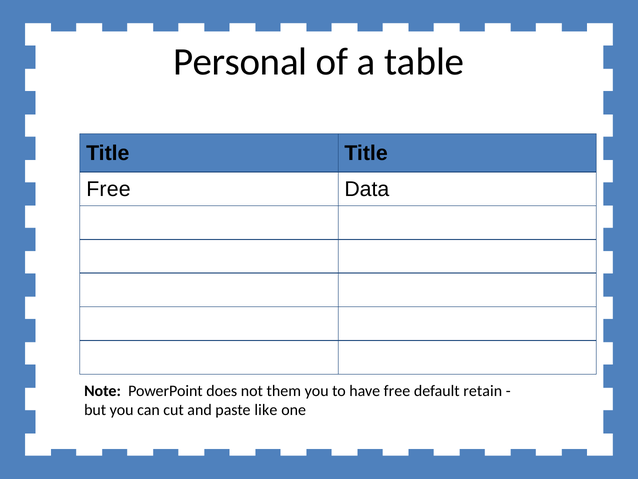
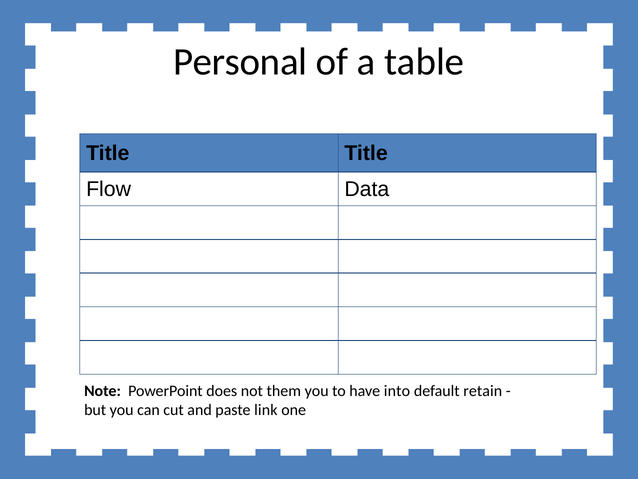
Free: Free -> Flow (109, 189)
have free: free -> into (397, 390)
like: like -> link (266, 410)
